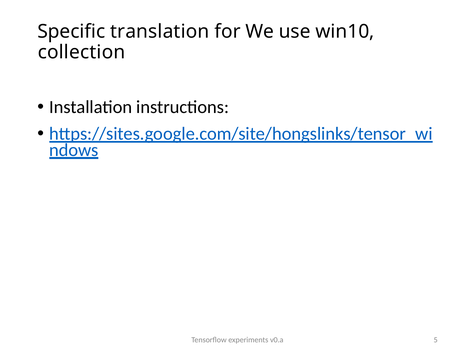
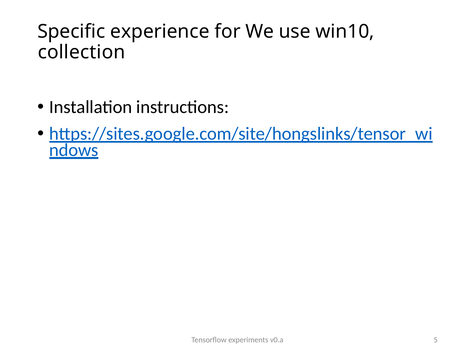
translation: translation -> experience (160, 32)
